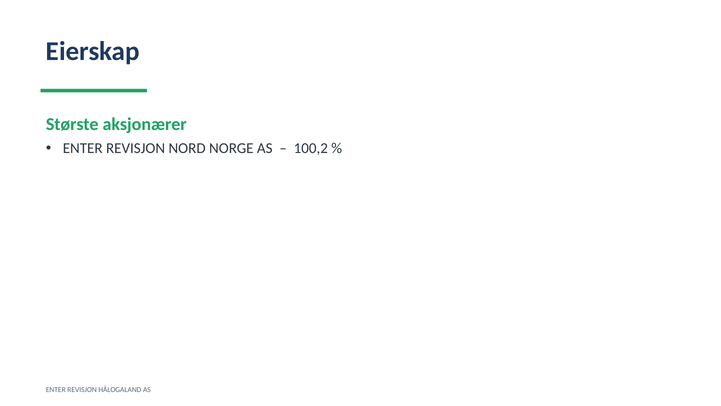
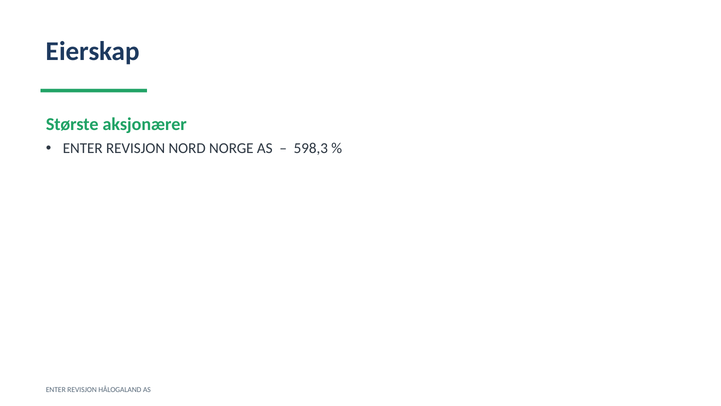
100,2: 100,2 -> 598,3 (311, 148)
